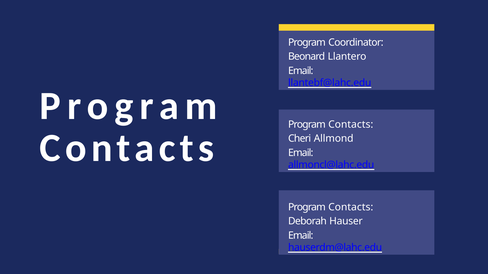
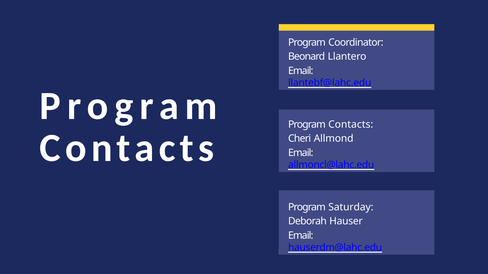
Contacts: Contacts -> Saturday (351, 207)
